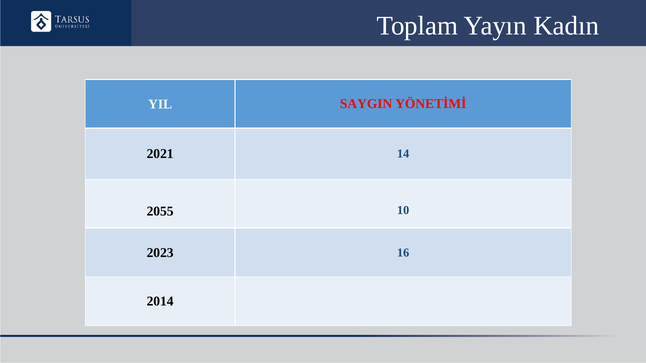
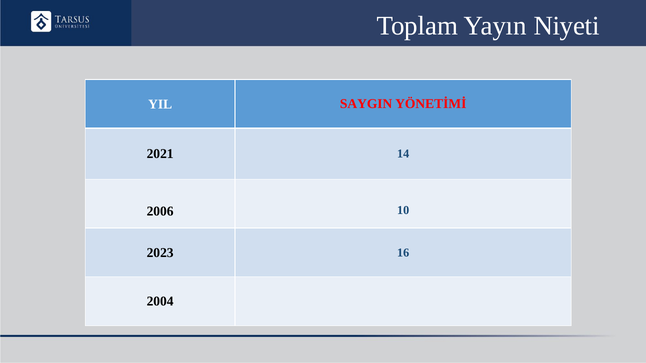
Kadın: Kadın -> Niyeti (567, 26)
2055: 2055 -> 2006 (160, 211)
2014: 2014 -> 2004 (160, 302)
